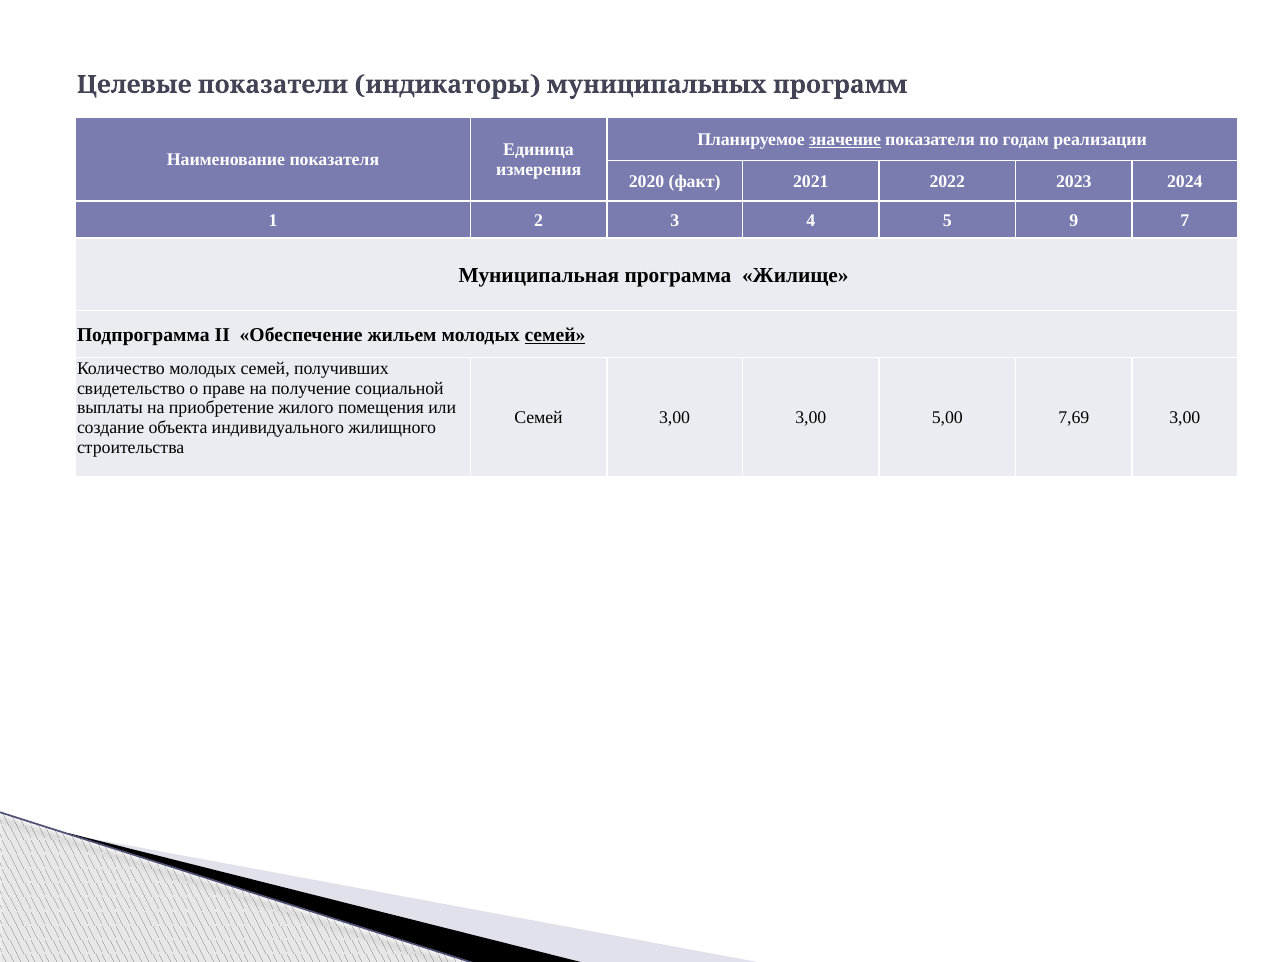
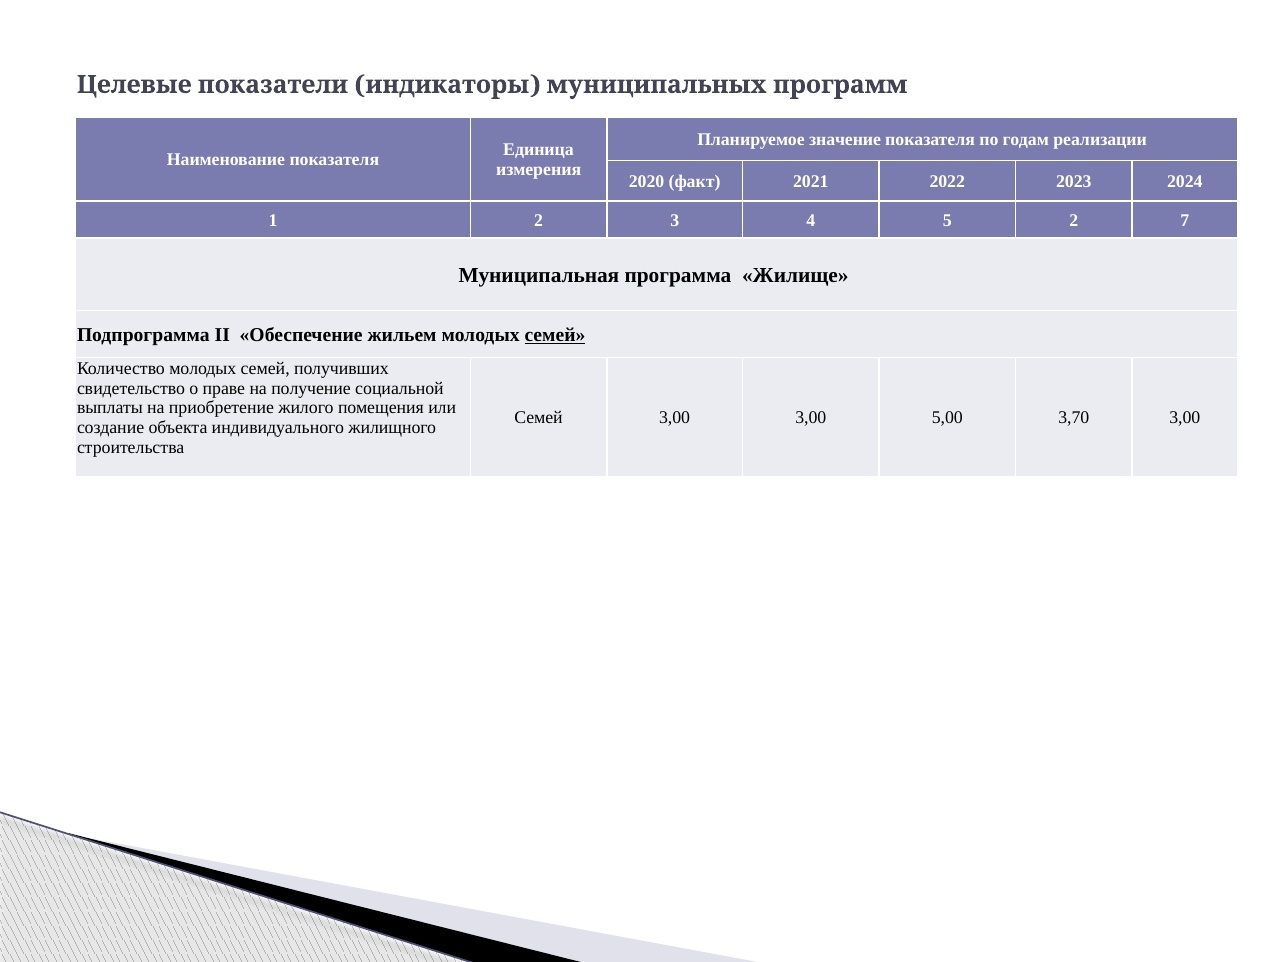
значение underline: present -> none (845, 140)
5 9: 9 -> 2 (1074, 220)
7,69: 7,69 -> 3,70 (1074, 418)
